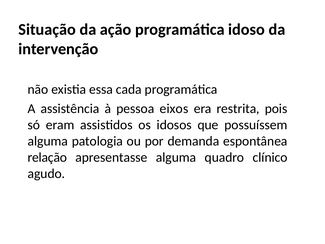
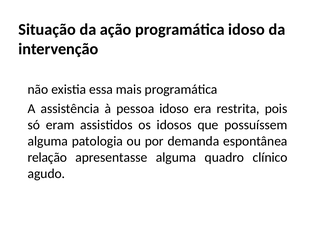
cada: cada -> mais (129, 89)
pessoa eixos: eixos -> idoso (174, 109)
